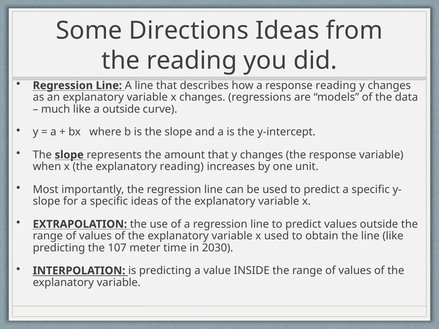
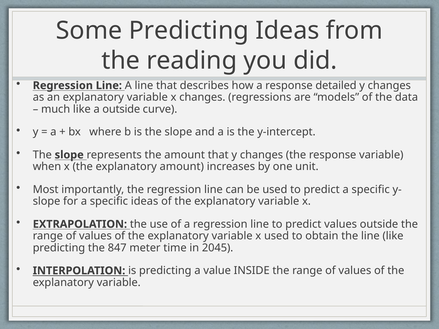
Some Directions: Directions -> Predicting (189, 31)
response reading: reading -> detailed (336, 86)
explanatory reading: reading -> amount (182, 167)
107: 107 -> 847 (117, 248)
2030: 2030 -> 2045 (218, 248)
